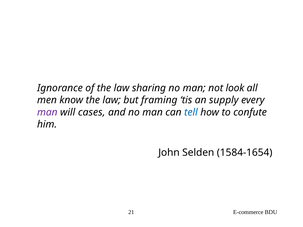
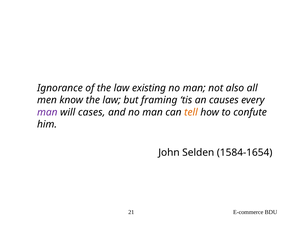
sharing: sharing -> existing (149, 88)
look: look -> also (235, 88)
supply: supply -> causes (224, 100)
tell colour: blue -> orange (191, 112)
